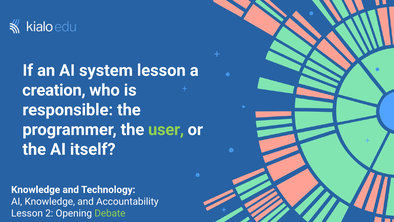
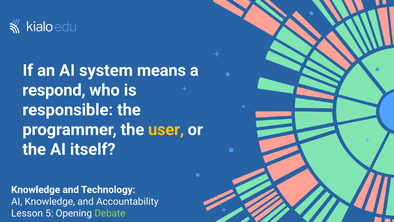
system lesson: lesson -> means (161, 70)
creation: creation -> respond (54, 90)
user colour: light green -> yellow (166, 129)
2: 2 -> 5 (49, 213)
